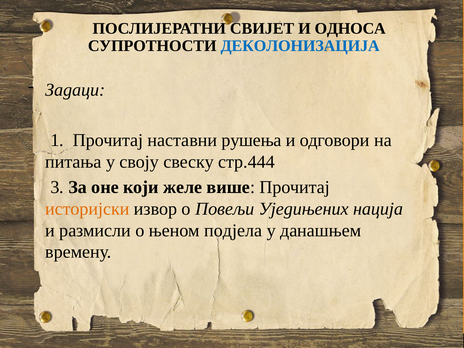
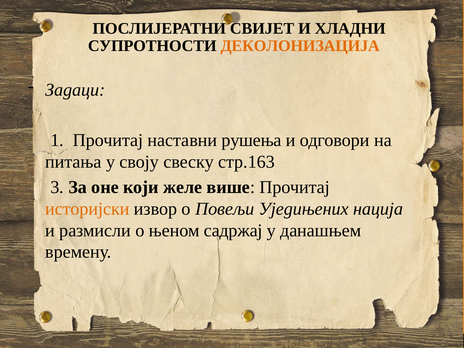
ОДНОСА: ОДНОСА -> ХЛАДНИ (350, 29)
ДЕКОЛОНИЗАЦИЈА colour: blue -> orange (300, 46)
стр.444: стр.444 -> стр.163 (247, 162)
подјела: подјела -> садржај (233, 230)
